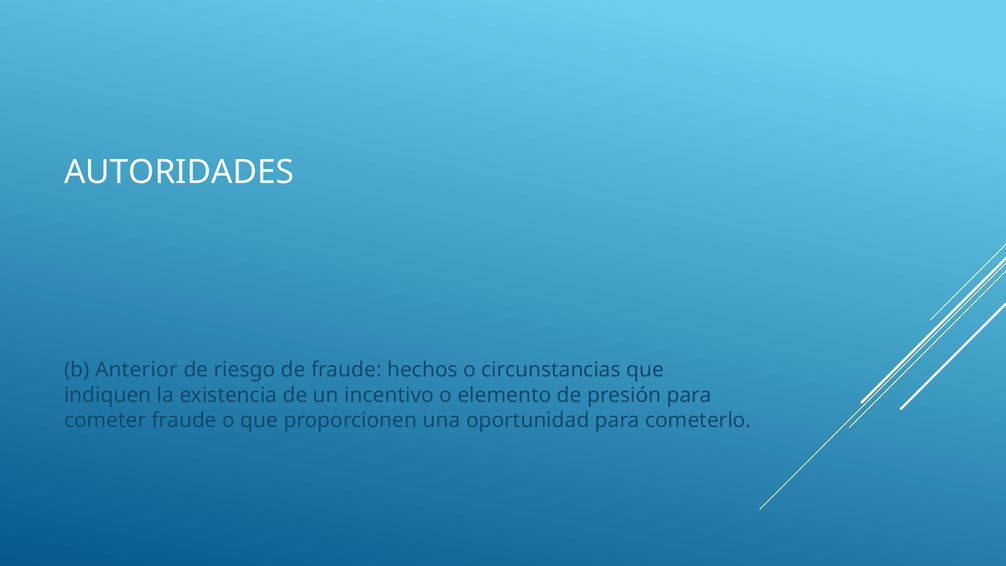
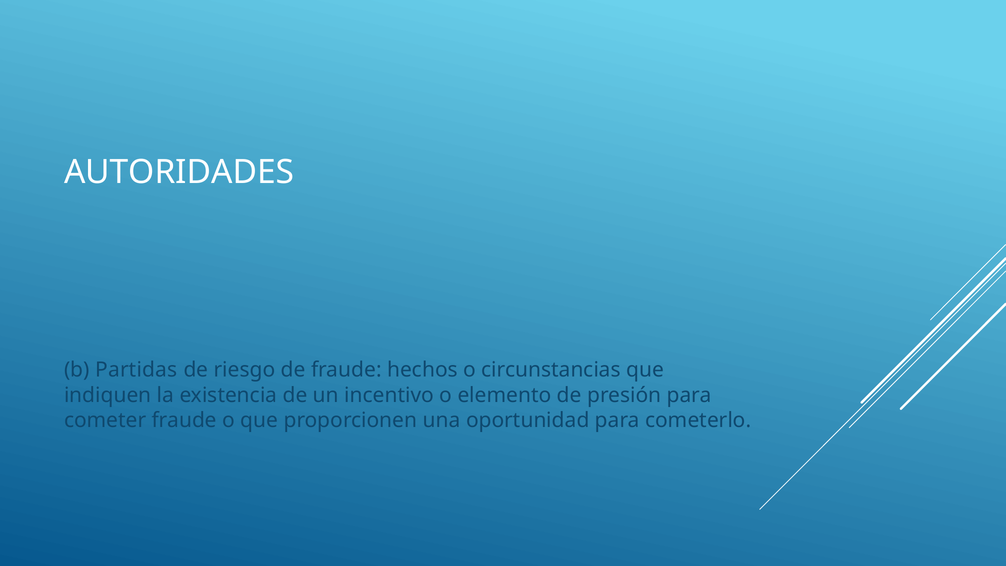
Anterior: Anterior -> Partidas (136, 370)
